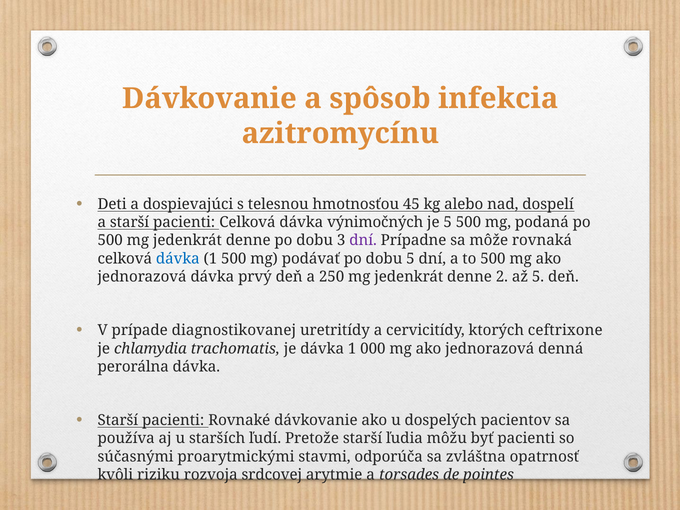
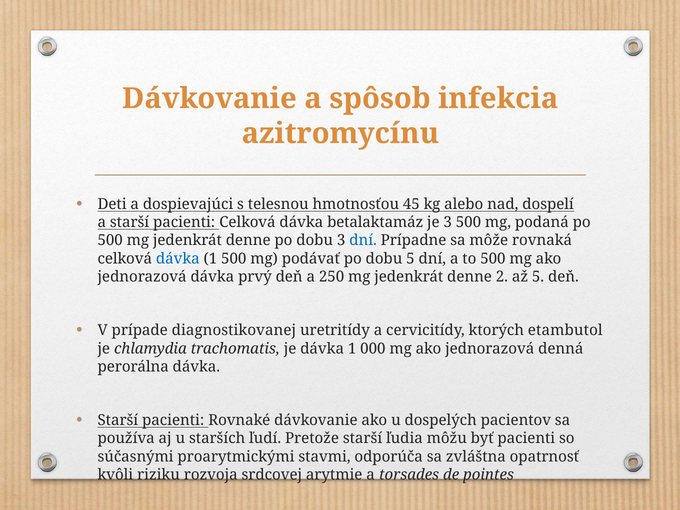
výnimočných: výnimočných -> betalaktamáz (375, 222)
je 5: 5 -> 3 (448, 222)
dní colour: purple -> blue (363, 241)
ceftrixone: ceftrixone -> etambutol (565, 330)
